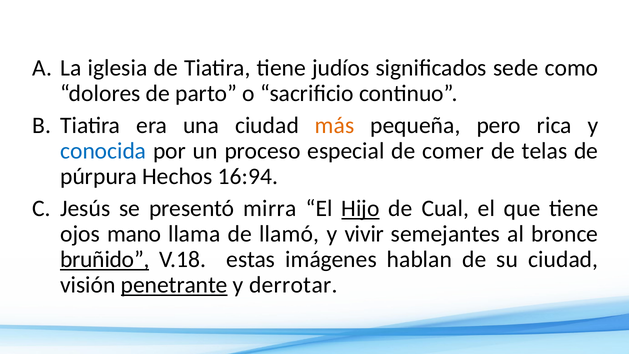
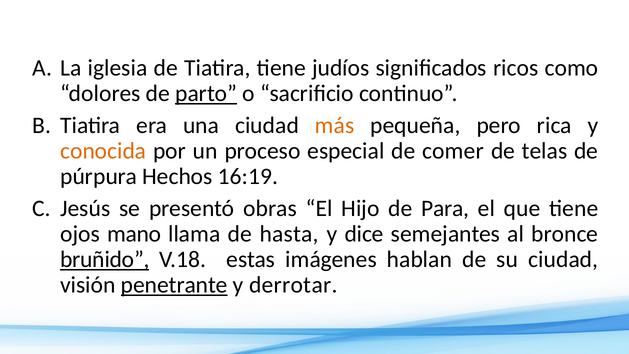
sede: sede -> ricos (516, 68)
parto underline: none -> present (206, 94)
conocida colour: blue -> orange (103, 151)
16:94: 16:94 -> 16:19 (248, 177)
mirra: mirra -> obras (270, 209)
Hijo underline: present -> none (360, 209)
Cual: Cual -> Para (445, 209)
llamó: llamó -> hasta (289, 234)
vivir: vivir -> dice (364, 234)
